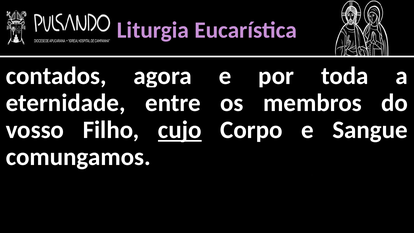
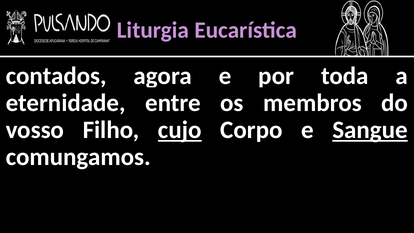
Sangue underline: none -> present (370, 130)
